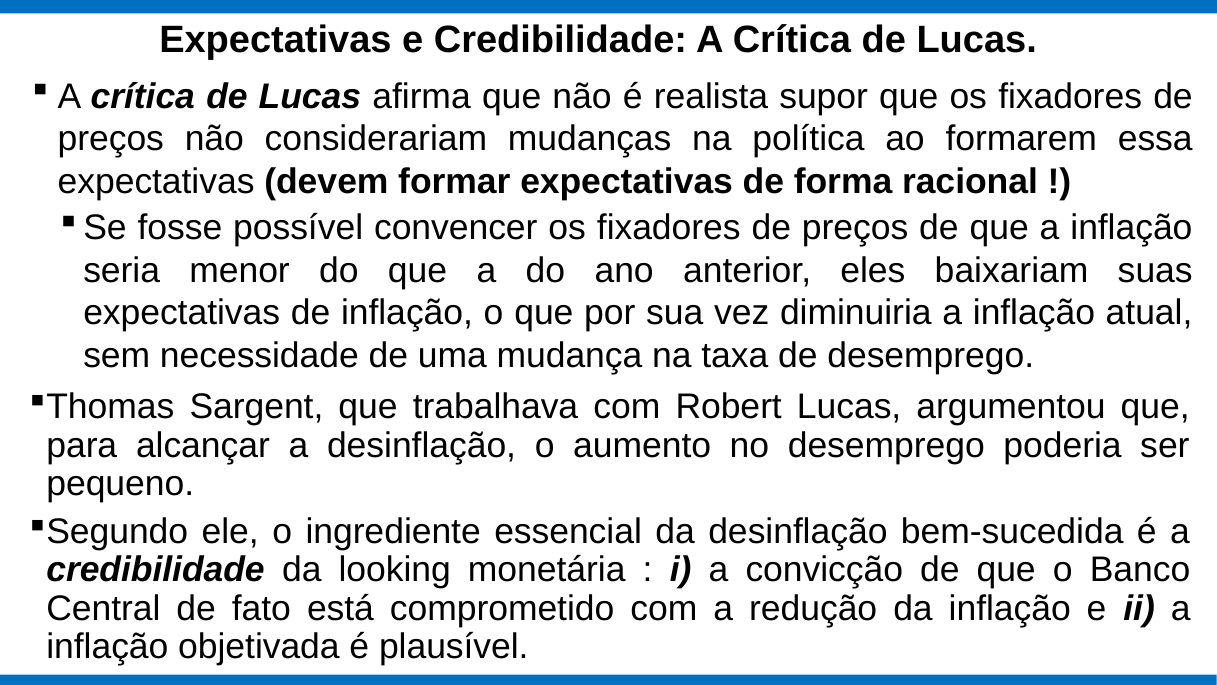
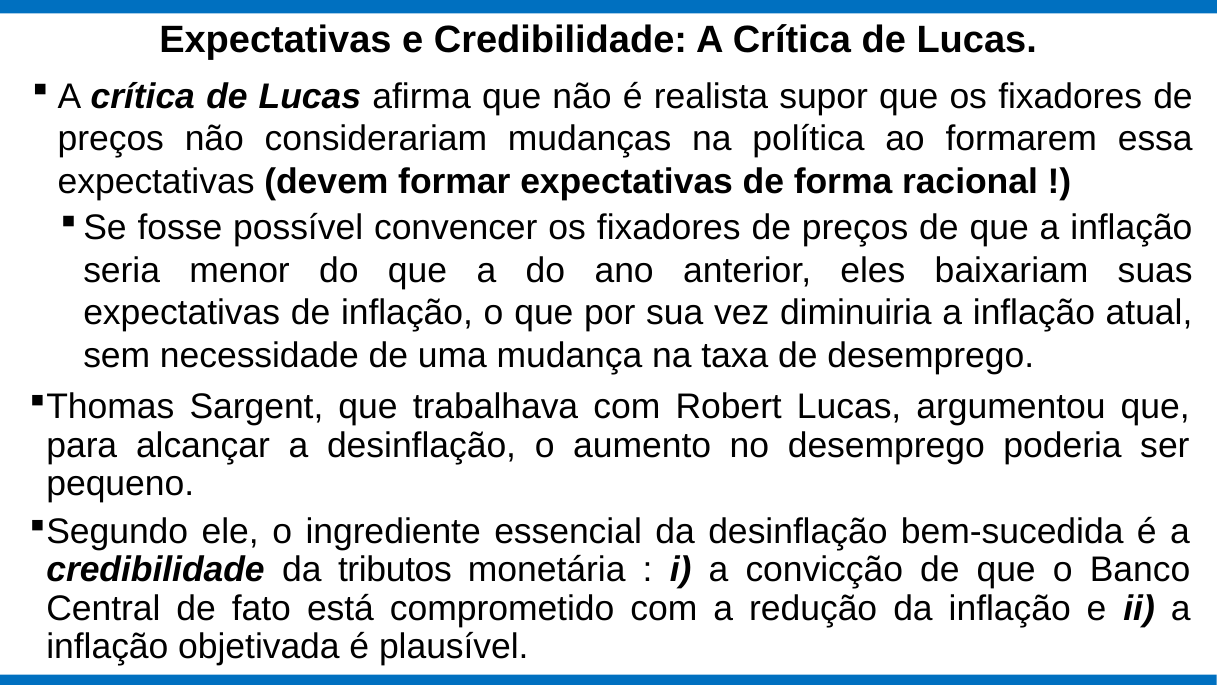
looking: looking -> tributos (395, 570)
